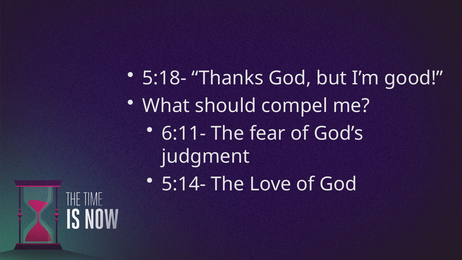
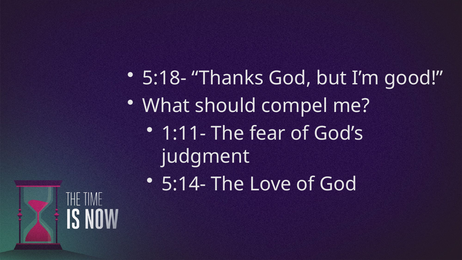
6:11-: 6:11- -> 1:11- (184, 133)
